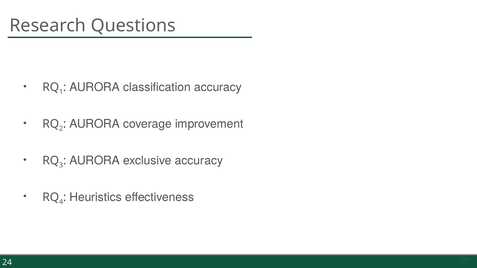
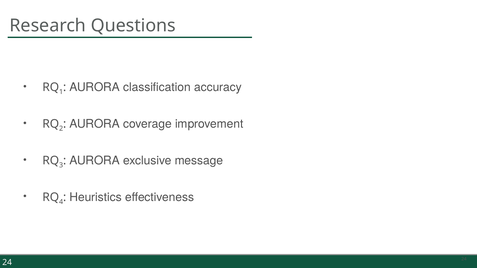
exclusive accuracy: accuracy -> message (199, 161)
